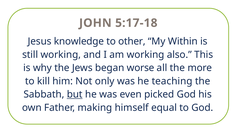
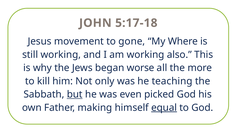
knowledge: knowledge -> movement (79, 41)
other: other -> gone (132, 41)
Within: Within -> Where (183, 41)
equal underline: none -> present (164, 107)
